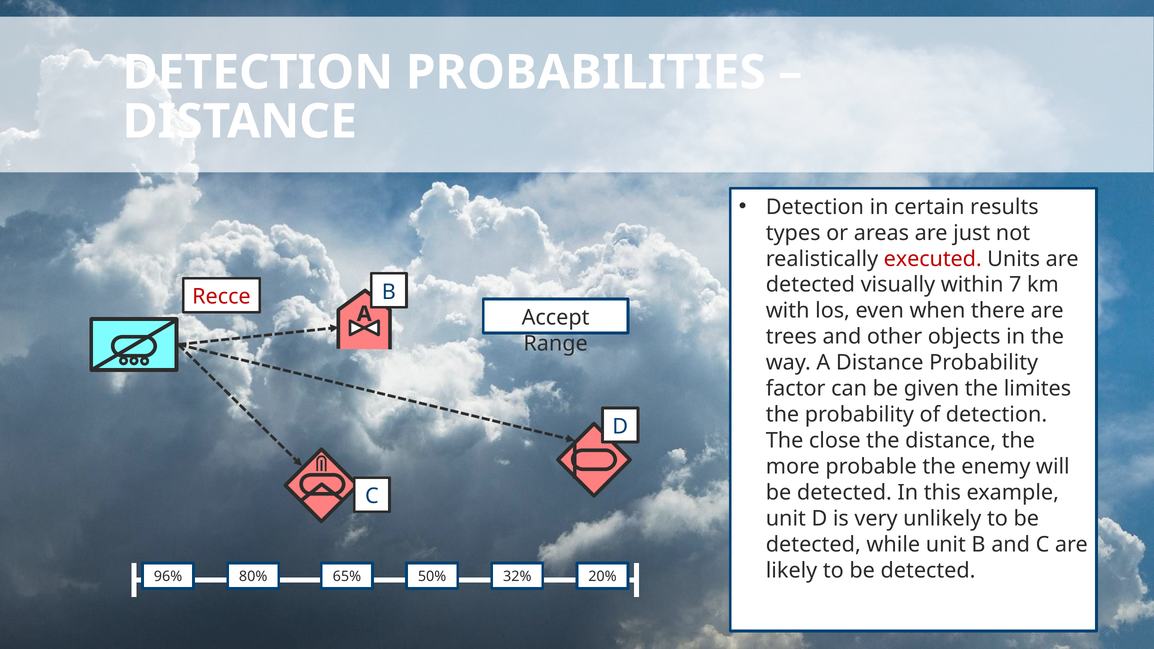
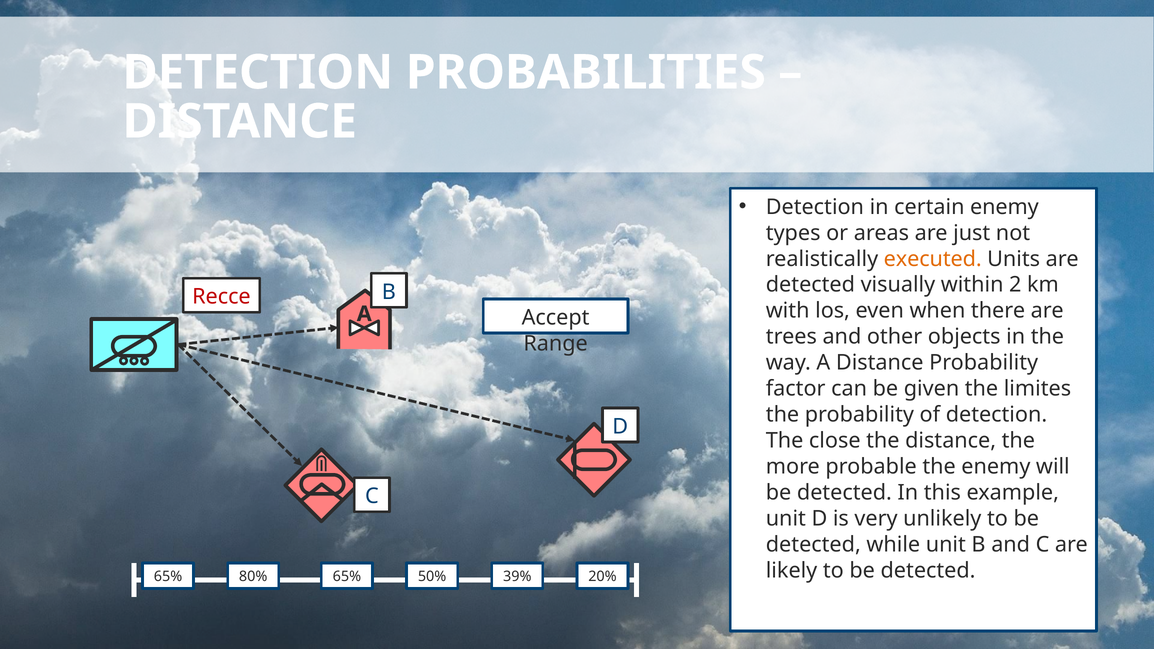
certain results: results -> enemy (1004, 207)
executed colour: red -> orange (933, 259)
7: 7 -> 2 (1015, 285)
96%: 96% -> 65% (168, 577)
32%: 32% -> 39% (517, 577)
